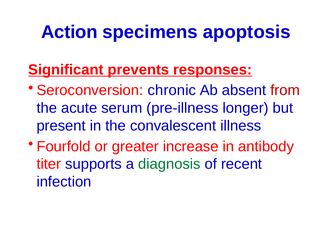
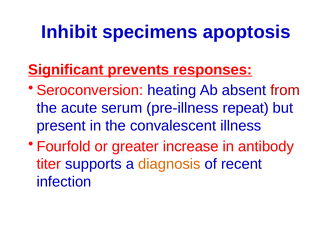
Action: Action -> Inhibit (69, 32)
chronic: chronic -> heating (172, 90)
longer: longer -> repeat (246, 108)
diagnosis colour: green -> orange (169, 164)
